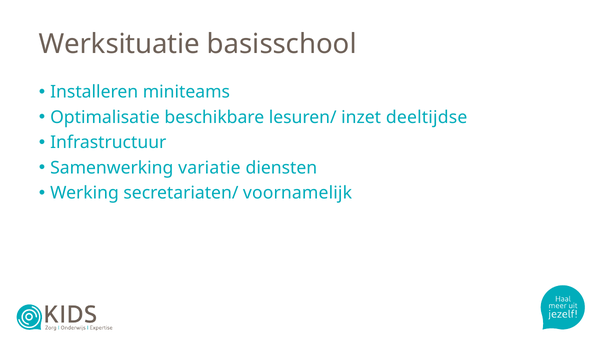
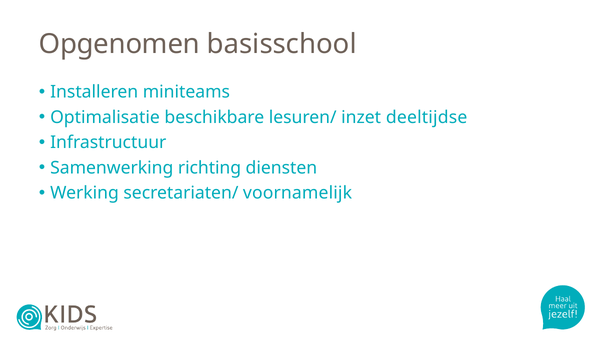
Werksituatie: Werksituatie -> Opgenomen (119, 44)
variatie: variatie -> richting (210, 168)
